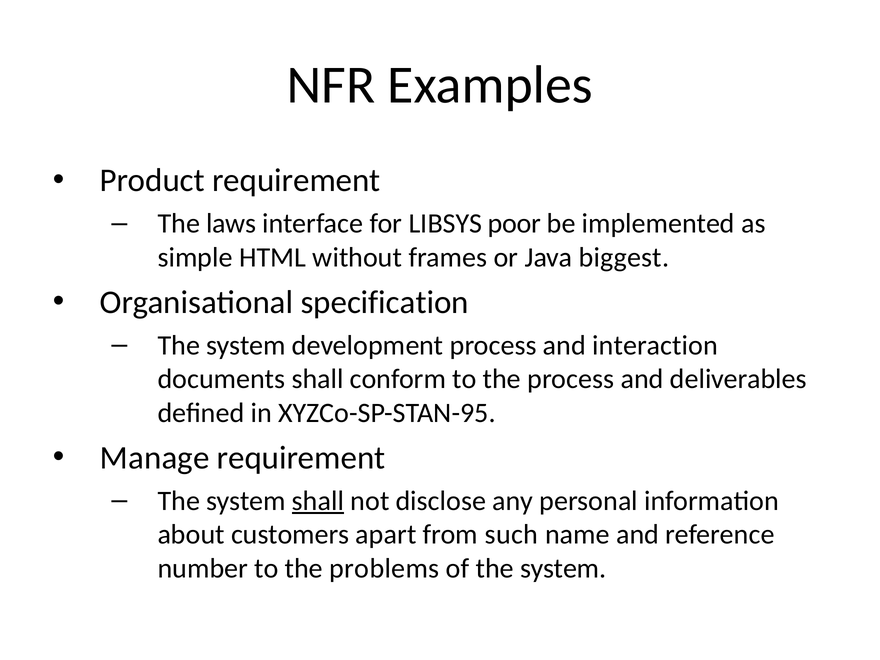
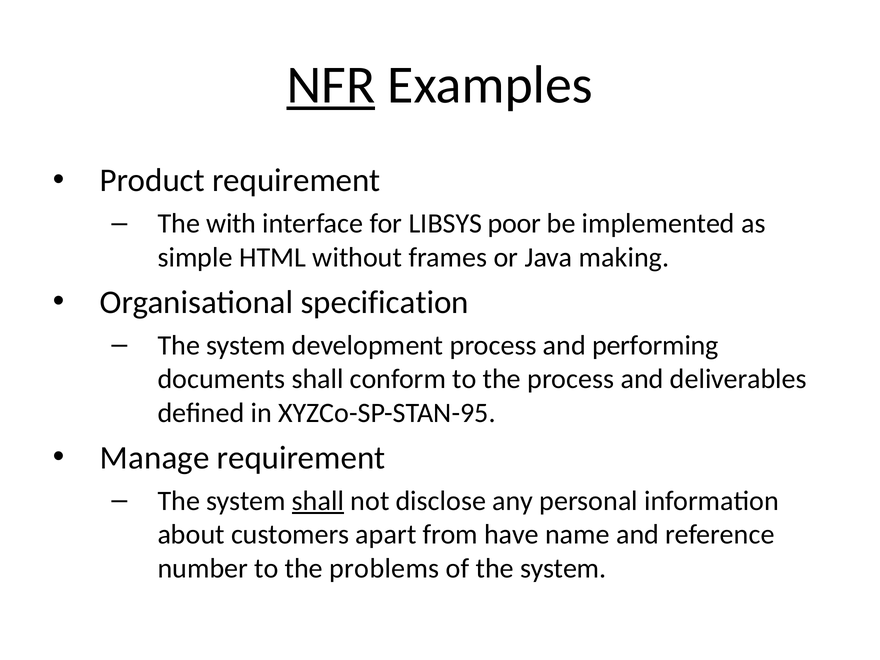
NFR underline: none -> present (331, 85)
laws: laws -> with (231, 224)
biggest: biggest -> making (624, 257)
interaction: interaction -> performing (655, 345)
such: such -> have (512, 535)
